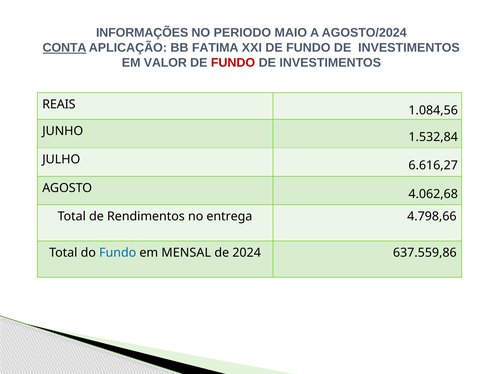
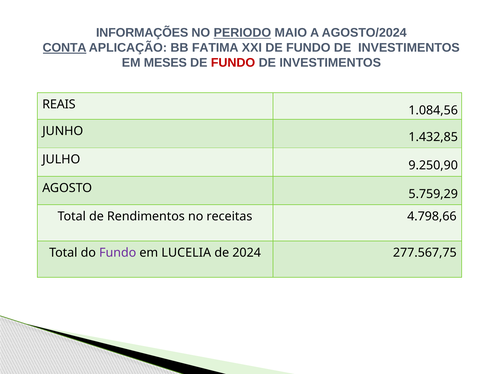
PERIODO underline: none -> present (242, 33)
VALOR: VALOR -> MESES (165, 63)
1.532,84: 1.532,84 -> 1.432,85 (433, 137)
6.616,27: 6.616,27 -> 9.250,90 (433, 166)
4.062,68: 4.062,68 -> 5.759,29 (433, 194)
entrega: entrega -> receitas (229, 217)
Fundo colour: blue -> purple (118, 253)
MENSAL: MENSAL -> LUCELIA (186, 253)
637.559,86: 637.559,86 -> 277.567,75 (425, 253)
